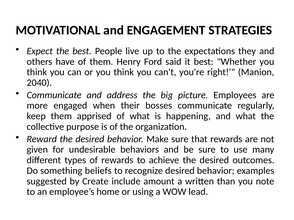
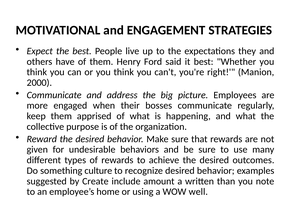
2040: 2040 -> 2000 (39, 83)
beliefs: beliefs -> culture (98, 171)
lead: lead -> well (198, 192)
